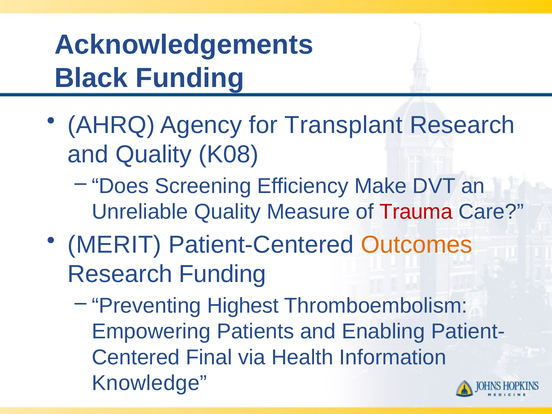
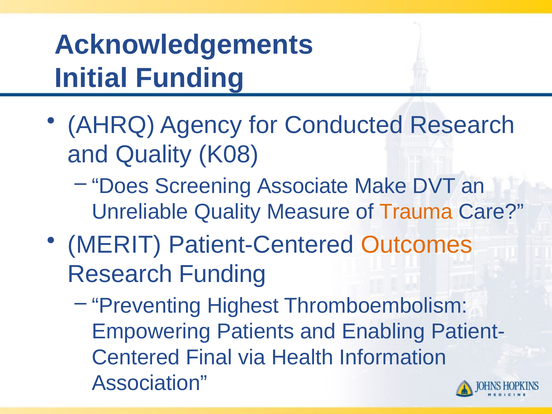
Black: Black -> Initial (91, 78)
Transplant: Transplant -> Conducted (344, 125)
Efficiency: Efficiency -> Associate (303, 186)
Trauma colour: red -> orange (416, 212)
Knowledge: Knowledge -> Association (150, 383)
